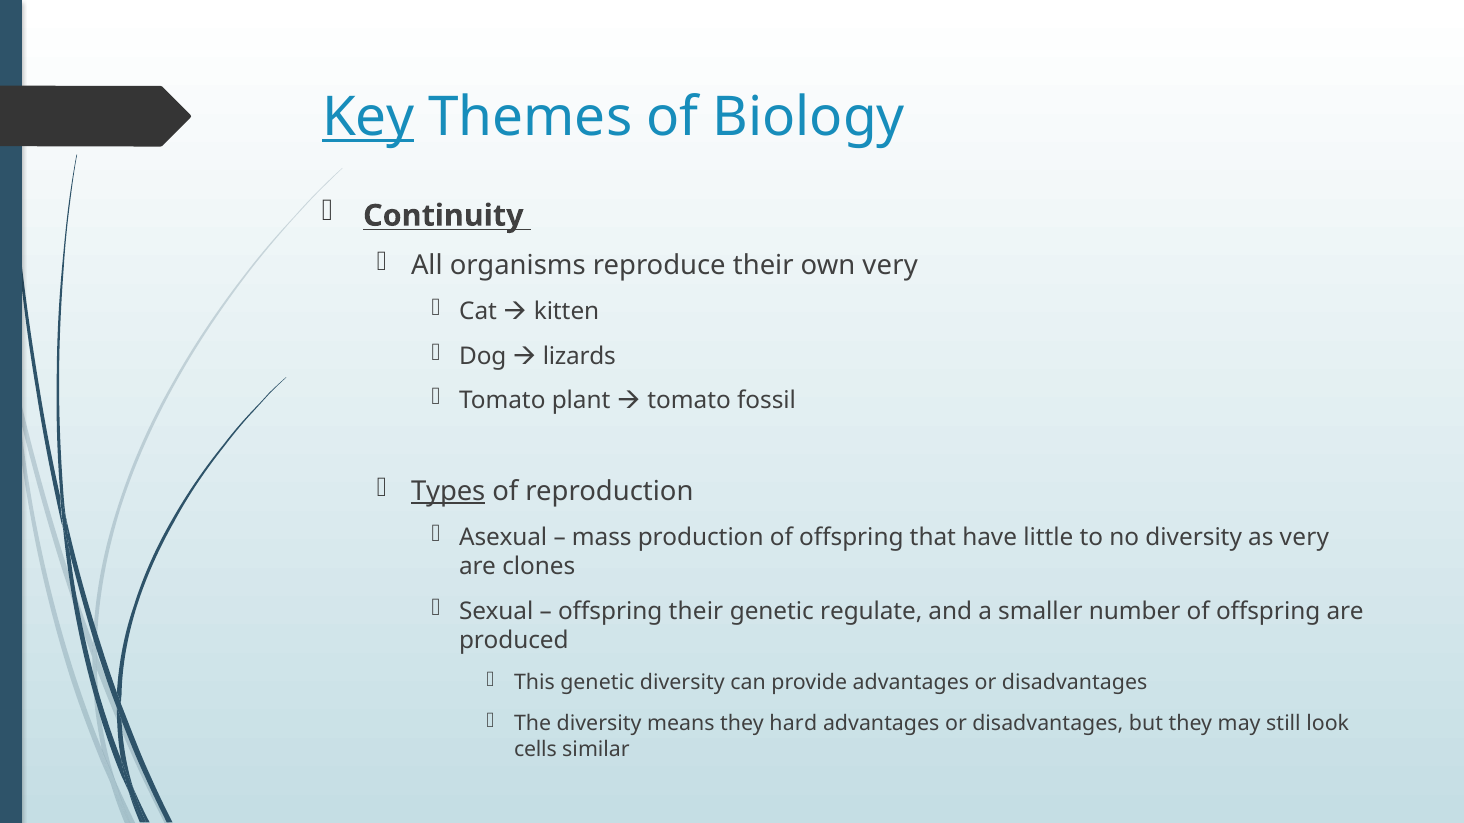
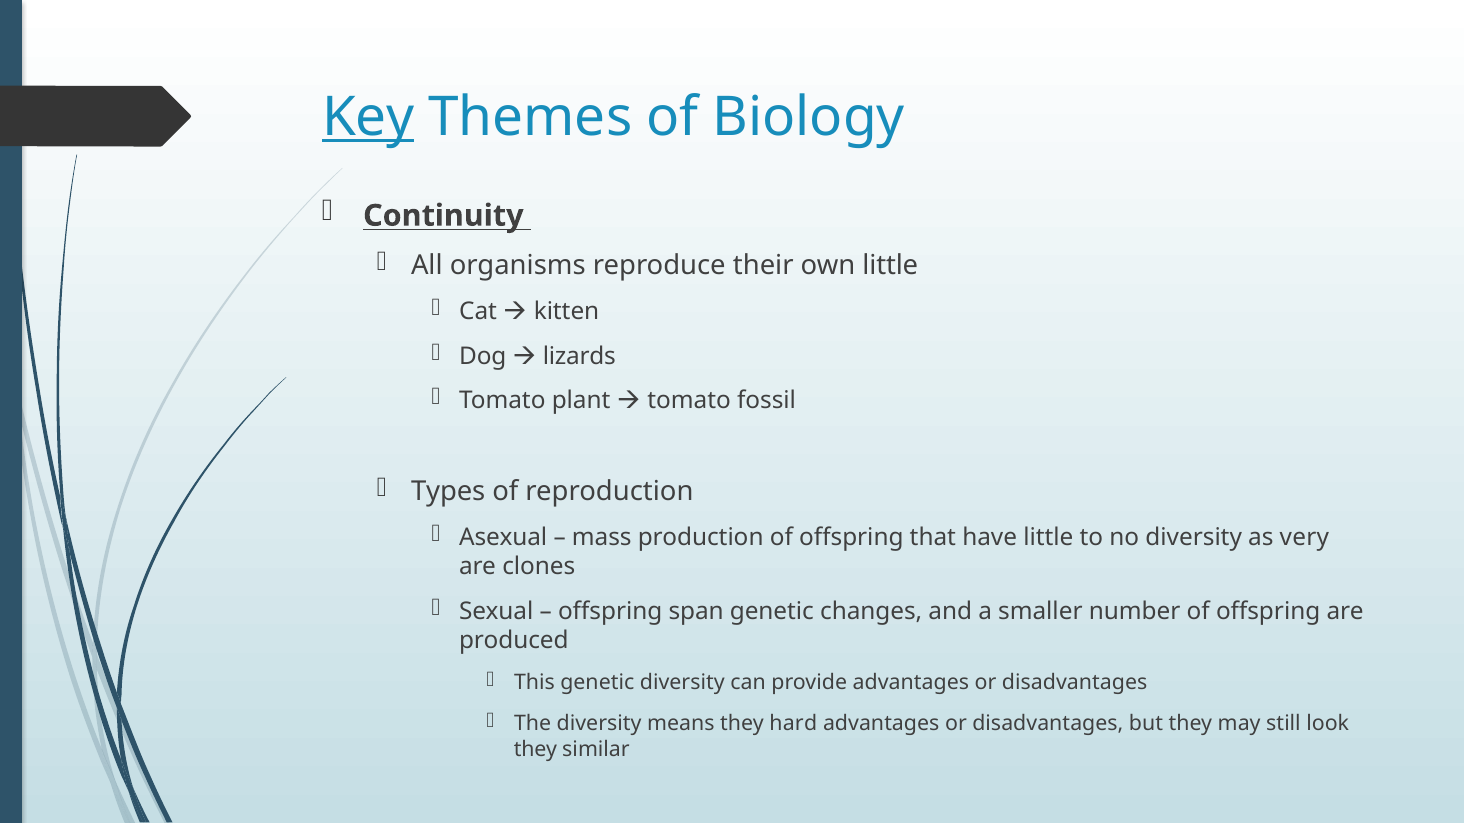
own very: very -> little (890, 266)
Types underline: present -> none (448, 492)
offspring their: their -> span (696, 612)
regulate: regulate -> changes (871, 612)
cells: cells -> they (535, 750)
